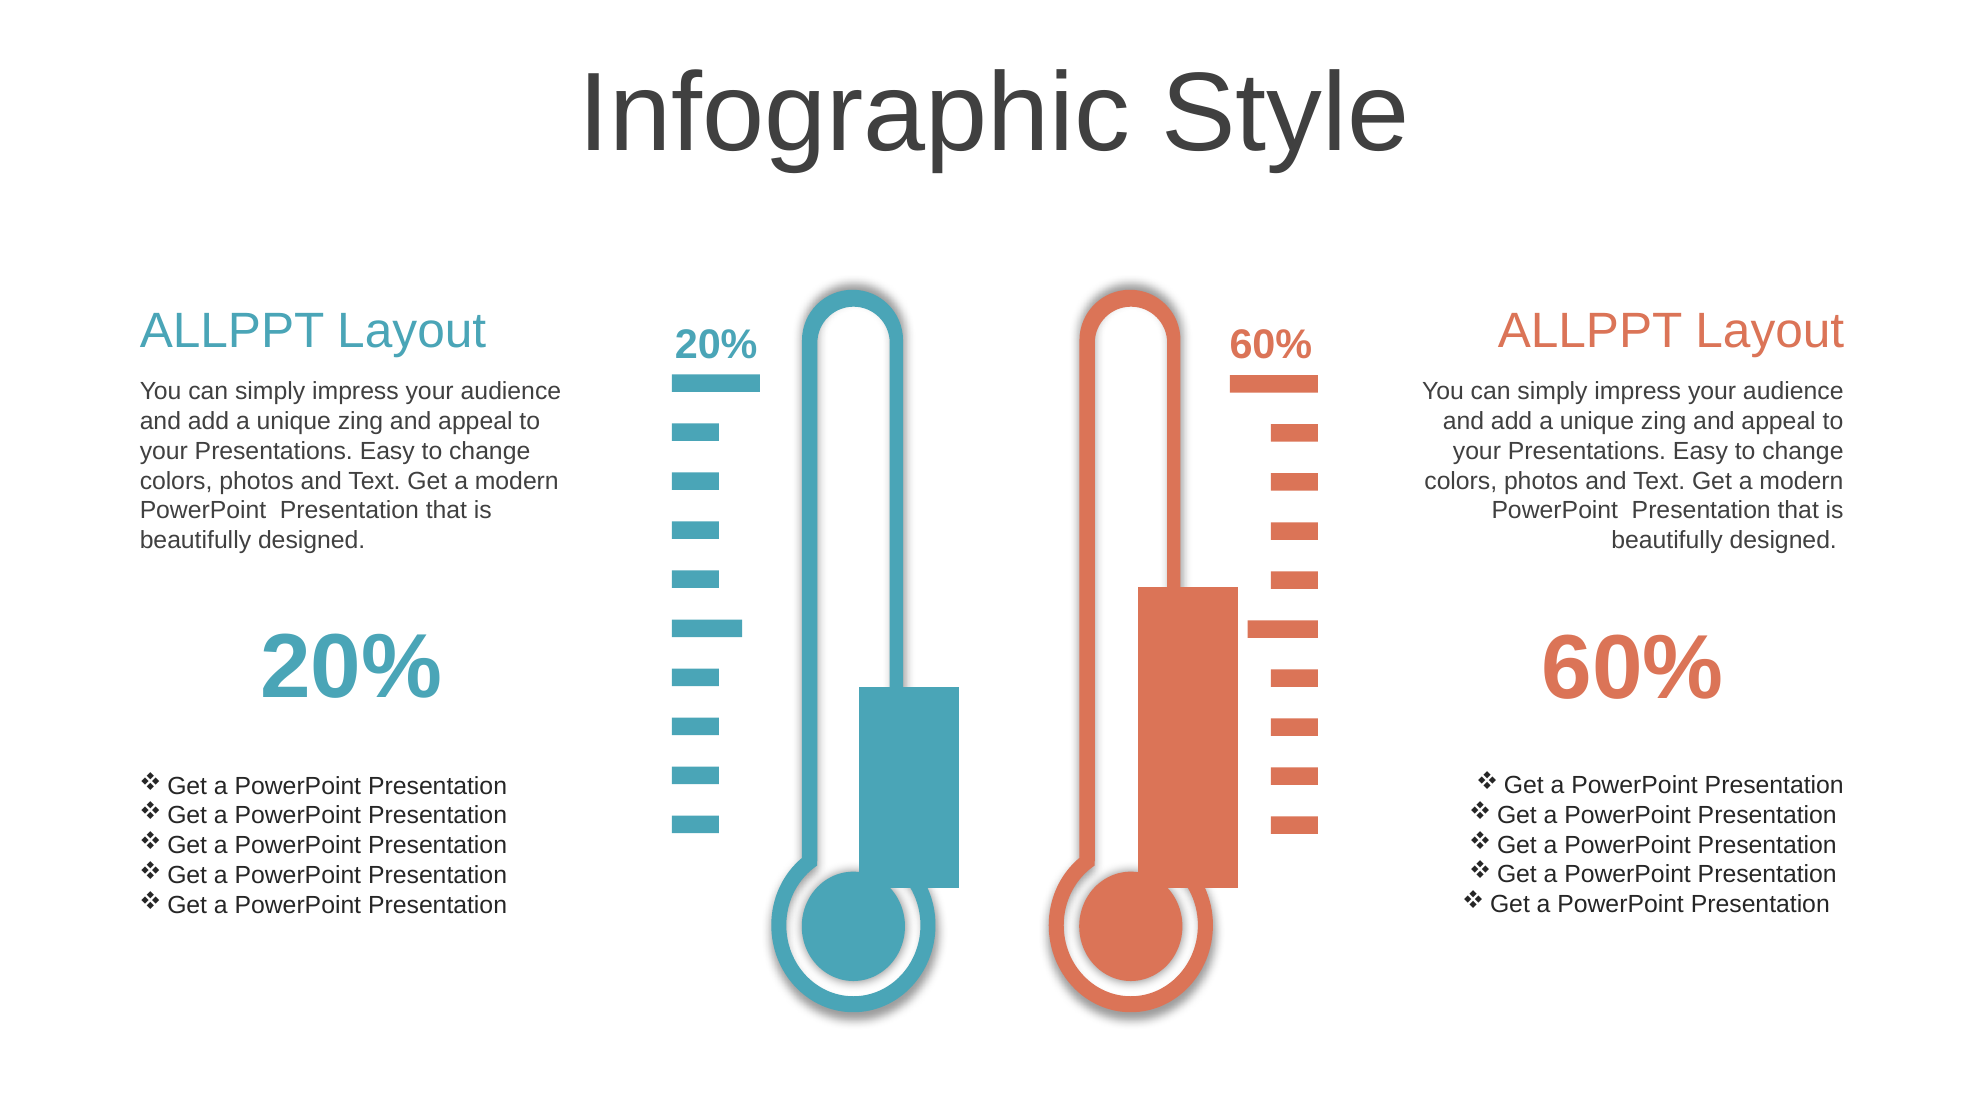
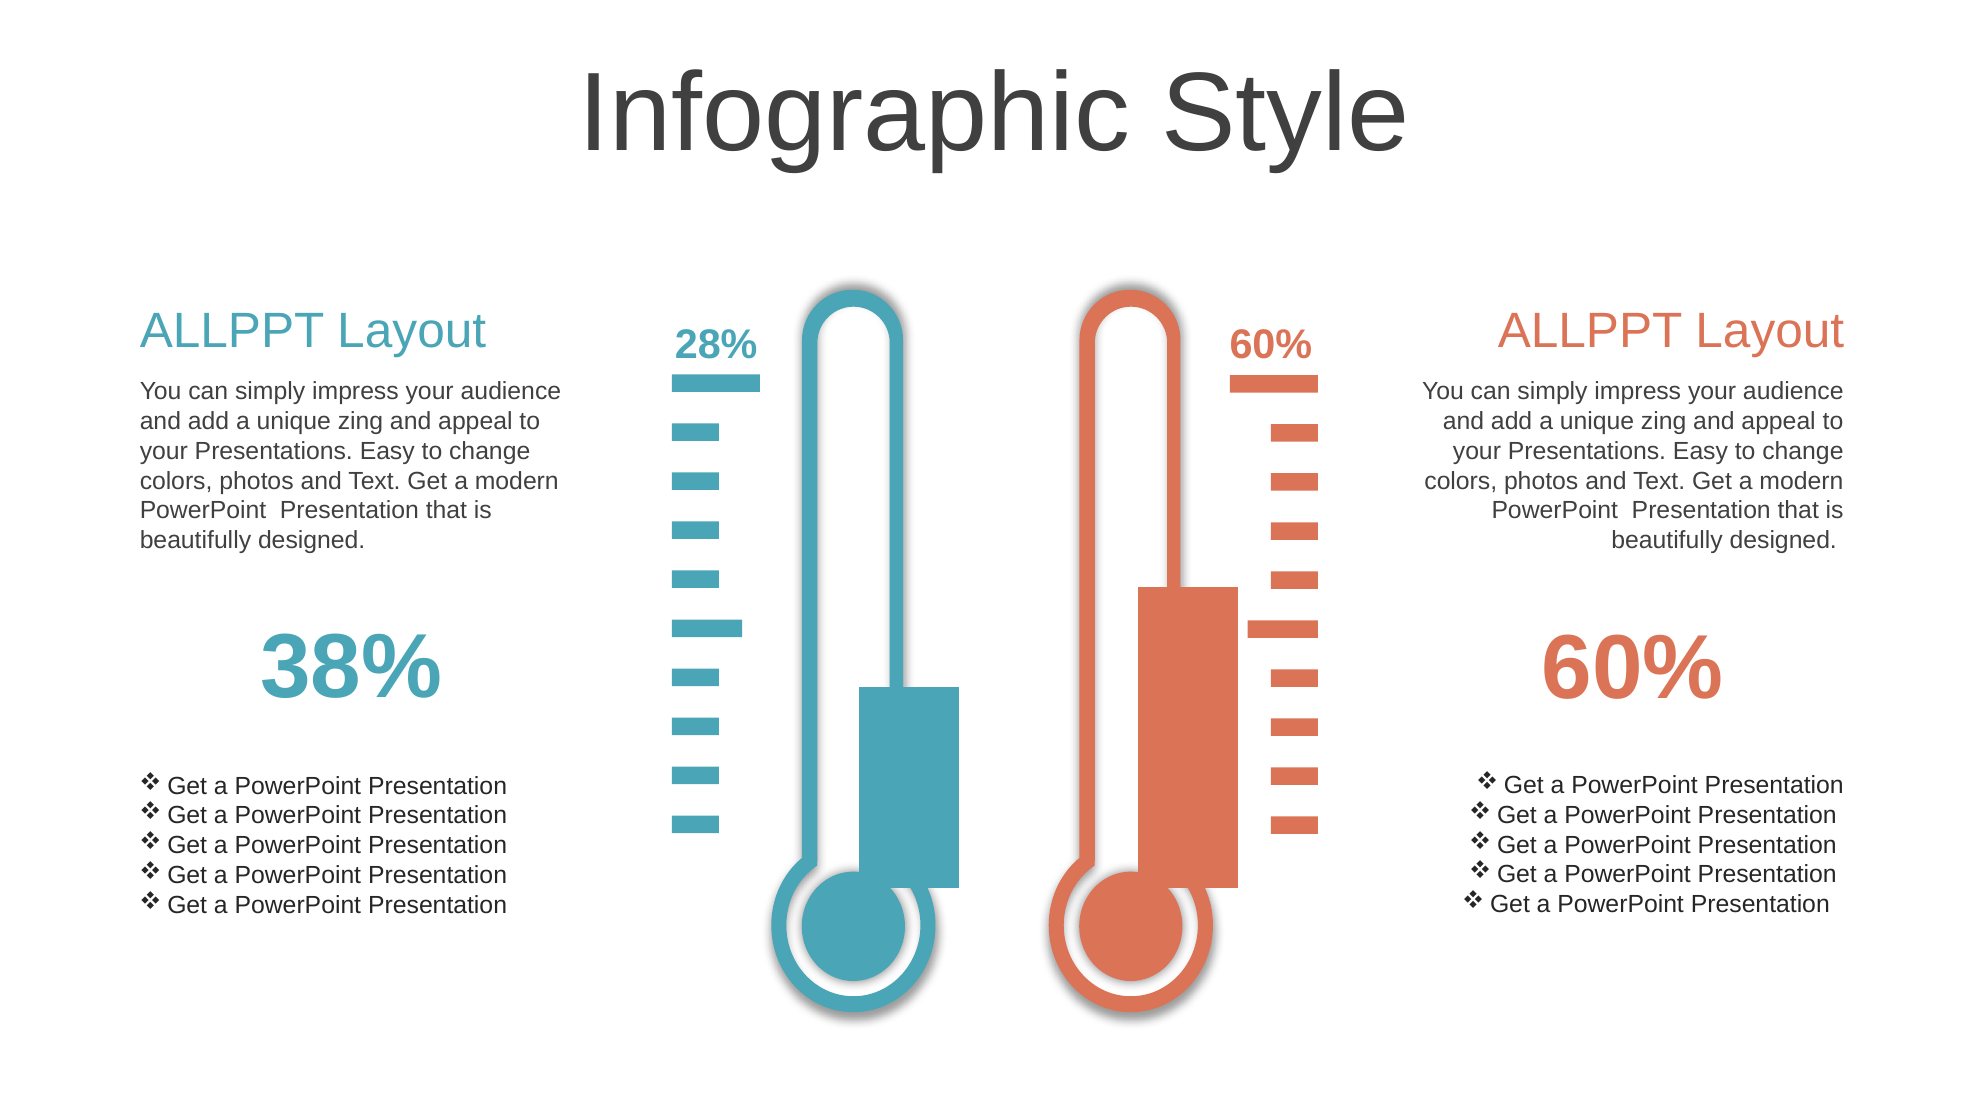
20%: 20% -> 28% (716, 345)
20%: 20% -> 38% (351, 668)
